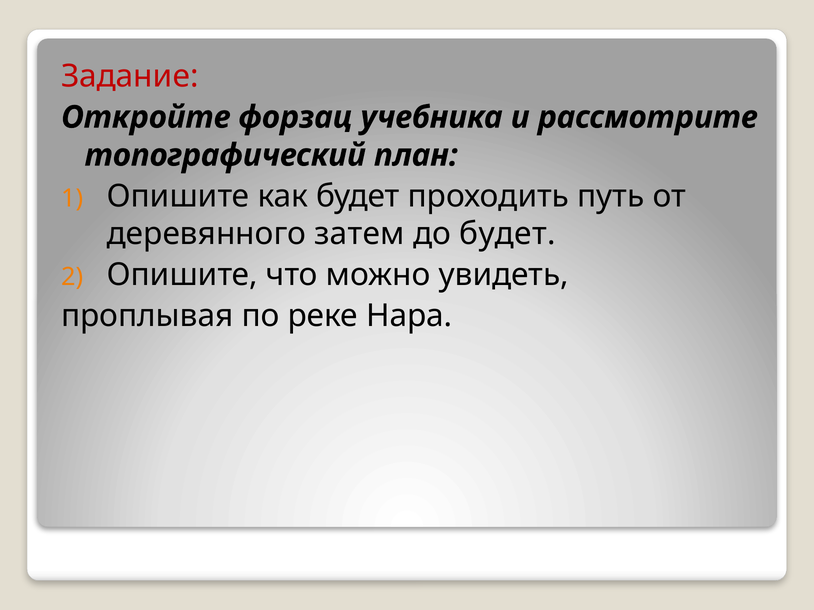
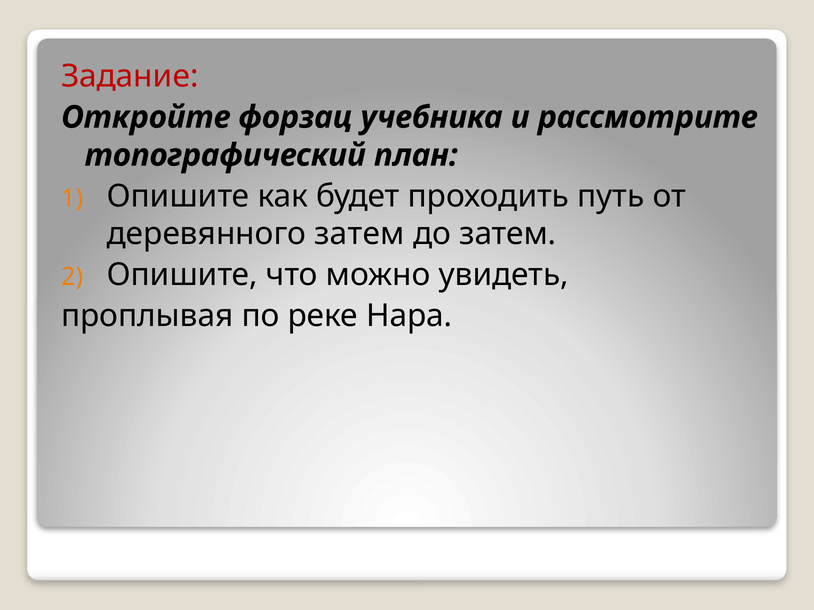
до будет: будет -> затем (508, 234)
